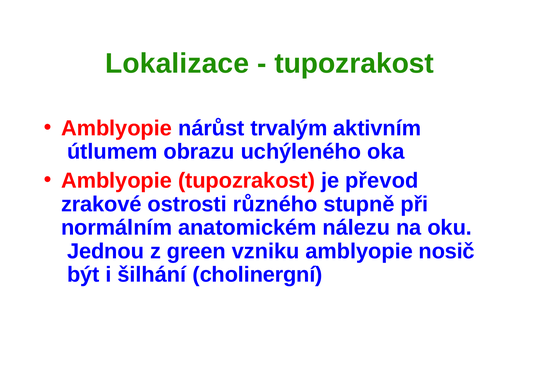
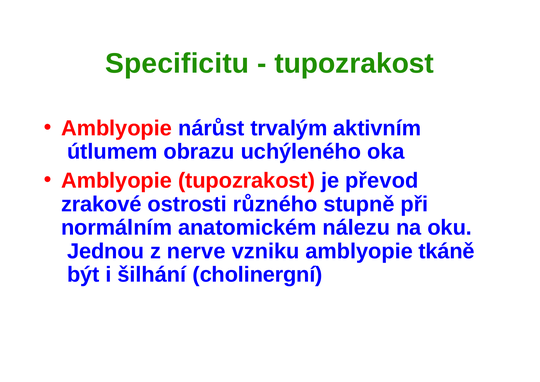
Lokalizace: Lokalizace -> Specificitu (177, 63)
green: green -> nerve (196, 251)
nosič: nosič -> tkáně (447, 251)
